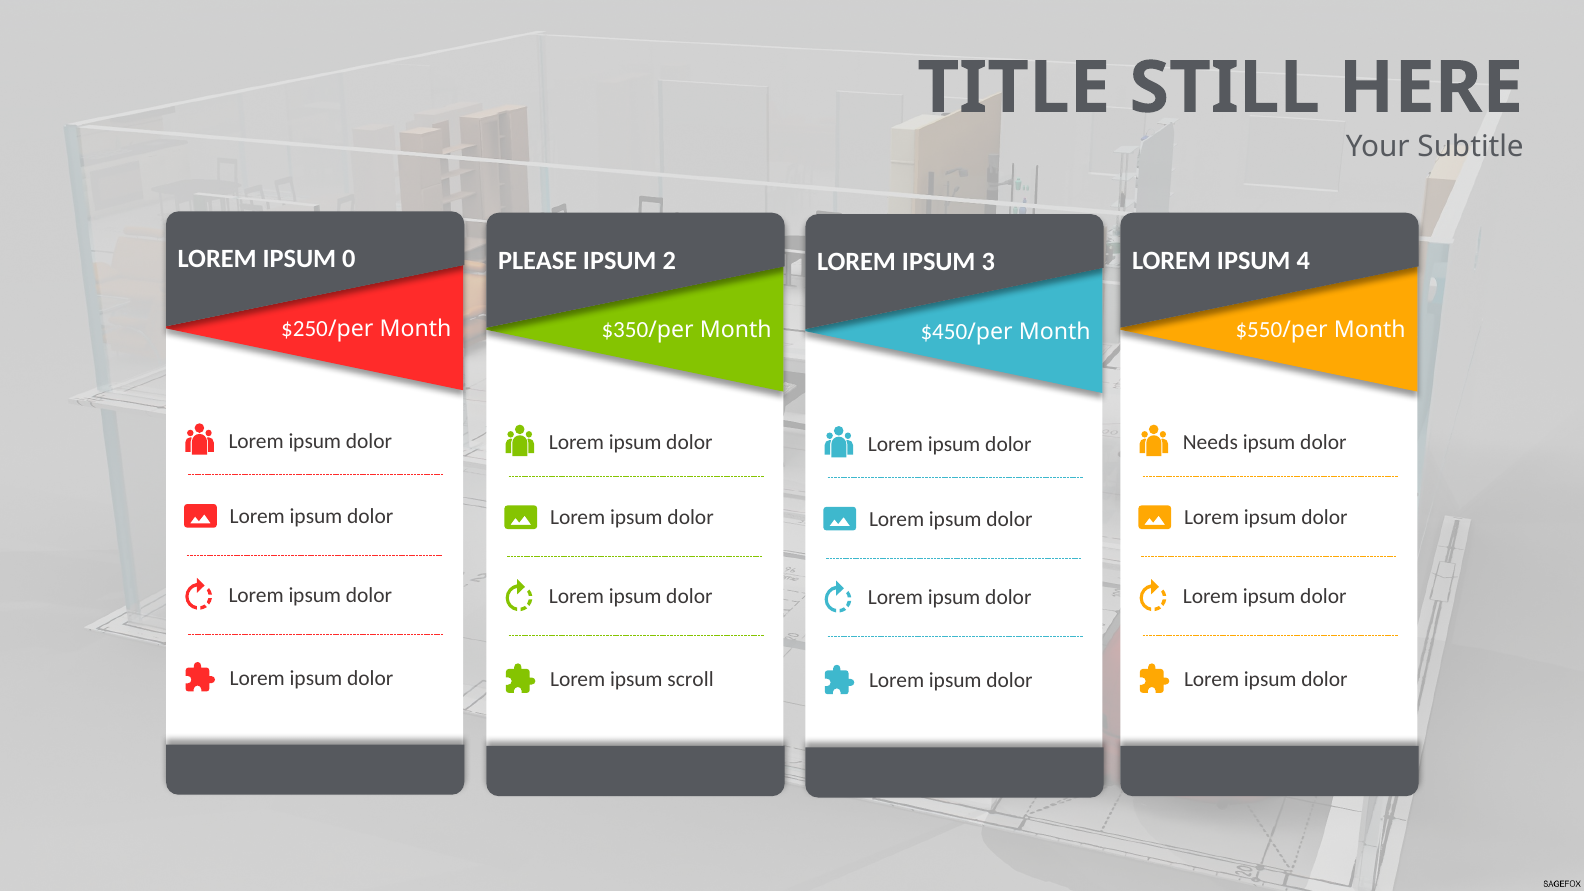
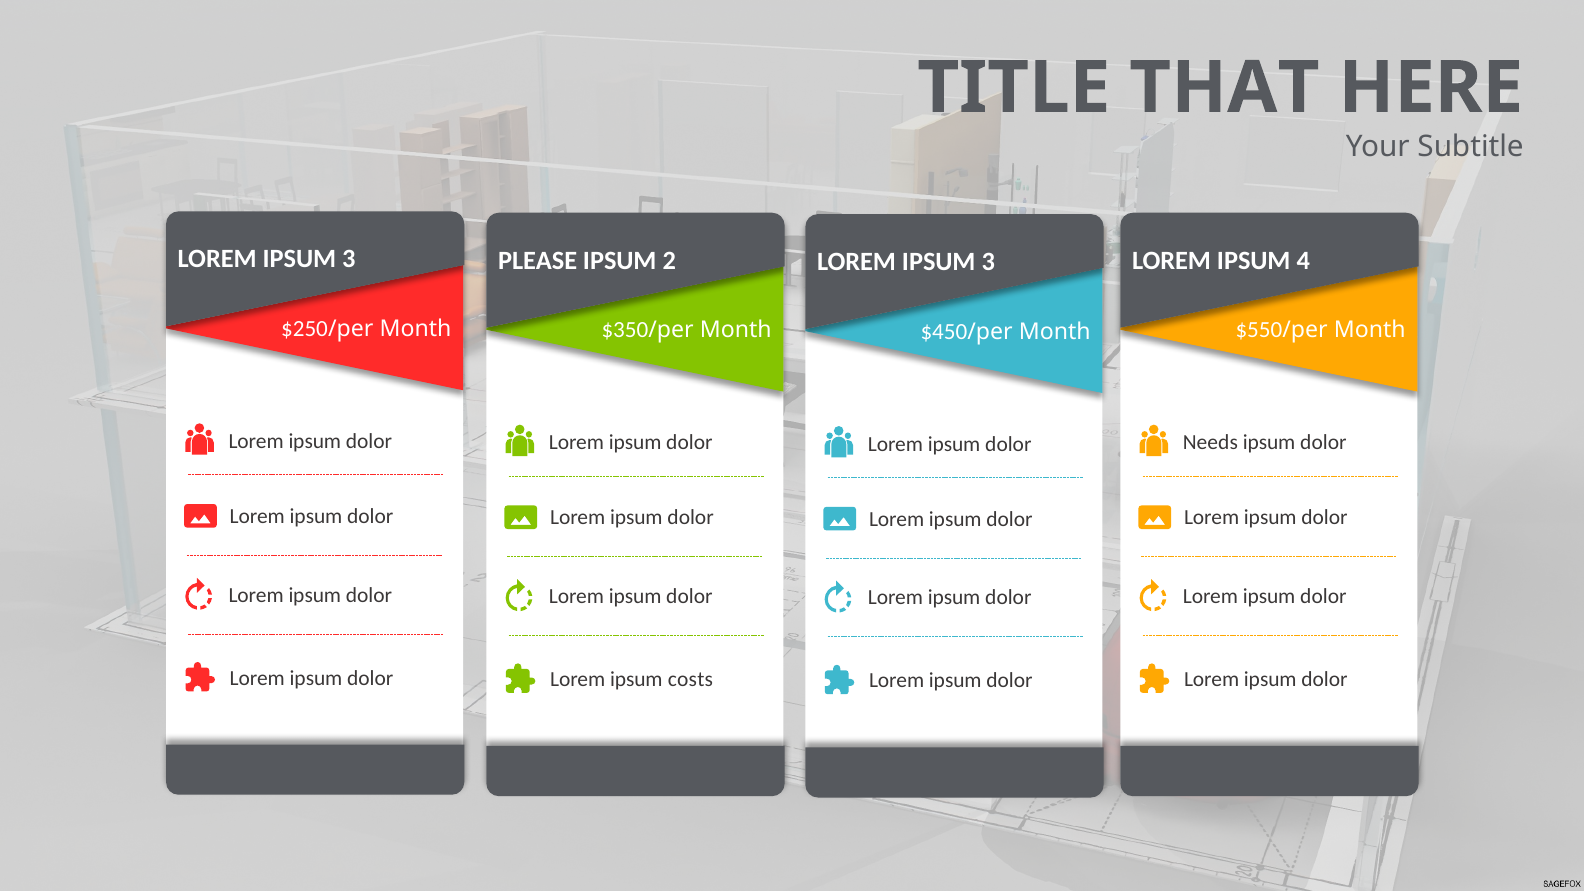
STILL: STILL -> THAT (1224, 88)
0: 0 -> 3 (349, 259)
scroll: scroll -> costs (690, 679)
